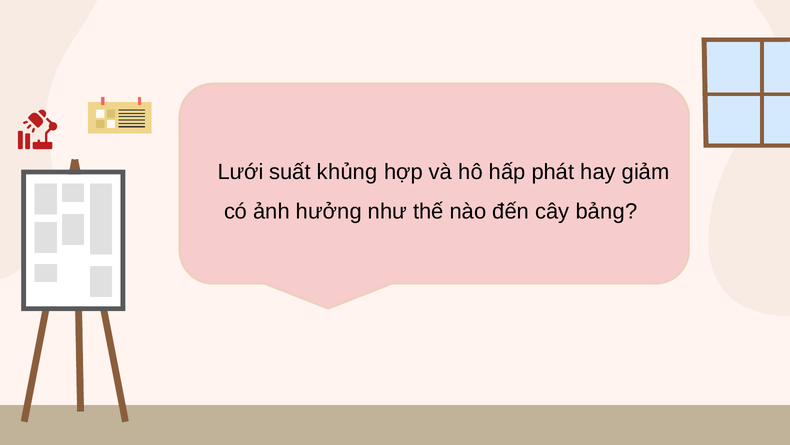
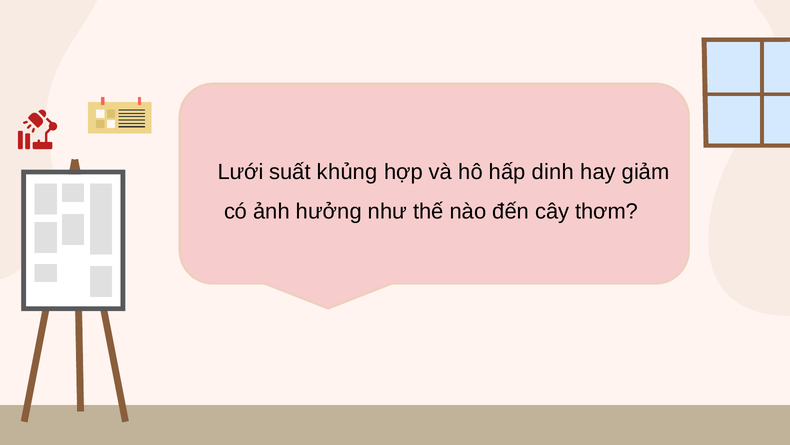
phát: phát -> dinh (553, 172)
bảng: bảng -> thơm (607, 211)
